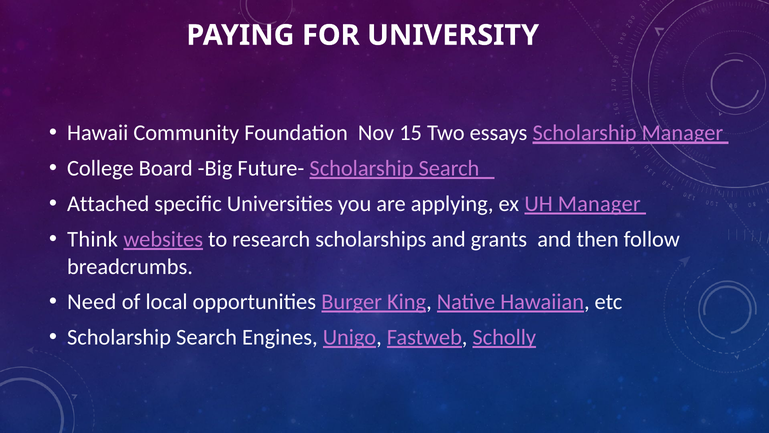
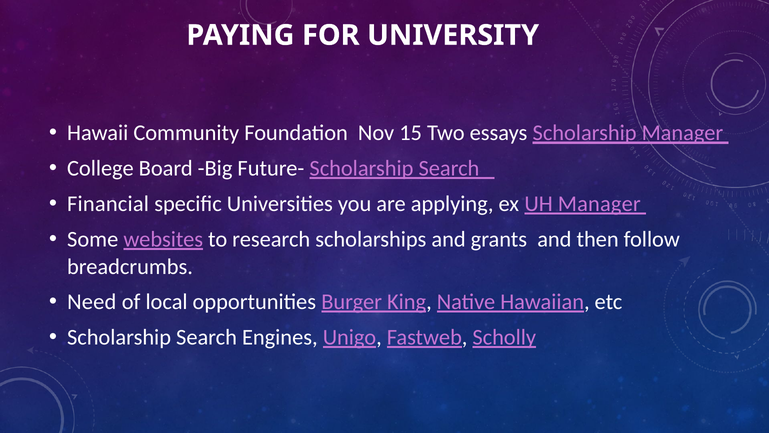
Attached: Attached -> Financial (108, 204)
Think: Think -> Some (93, 239)
